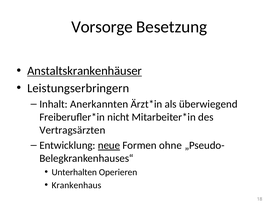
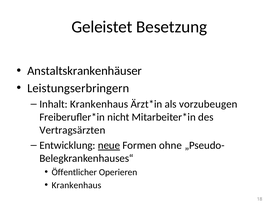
Vorsorge: Vorsorge -> Geleistet (102, 27)
Anstaltskrankenhäuser underline: present -> none (85, 71)
Inhalt Anerkannten: Anerkannten -> Krankenhaus (99, 104)
überwiegend: überwiegend -> vorzubeugen (208, 104)
Unterhalten: Unterhalten -> Öffentlicher (74, 172)
